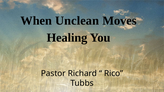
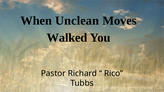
Healing: Healing -> Walked (67, 38)
